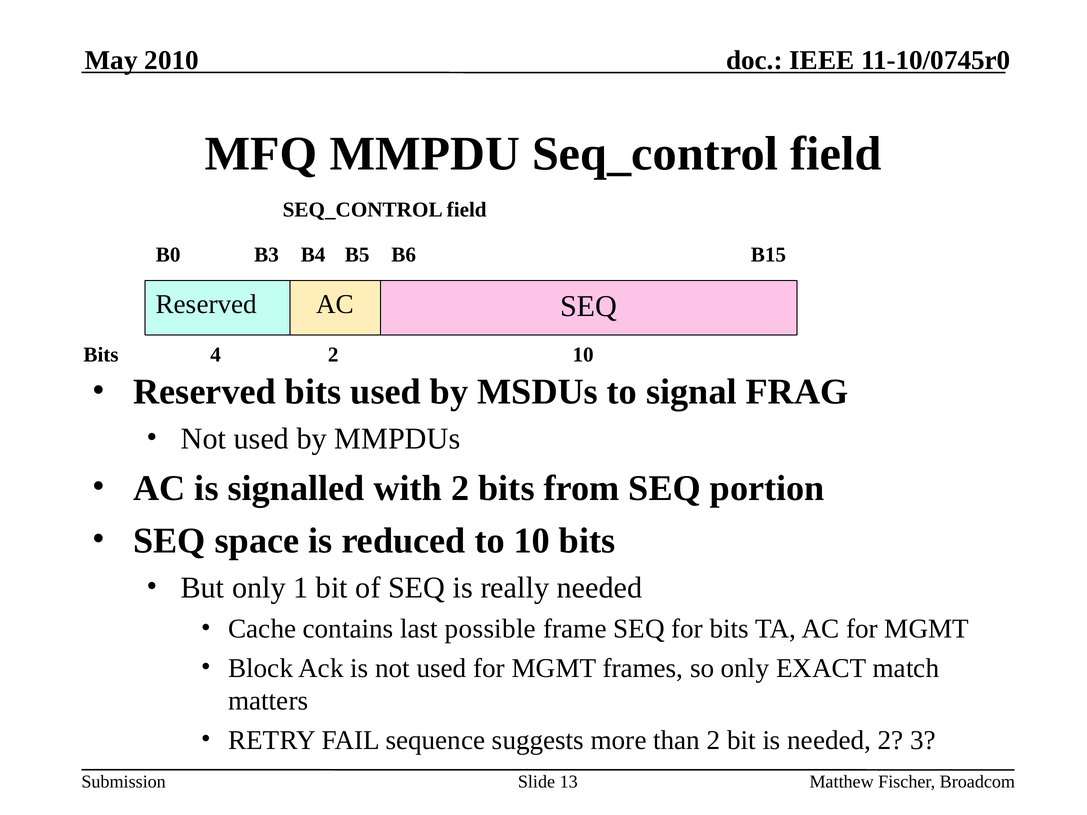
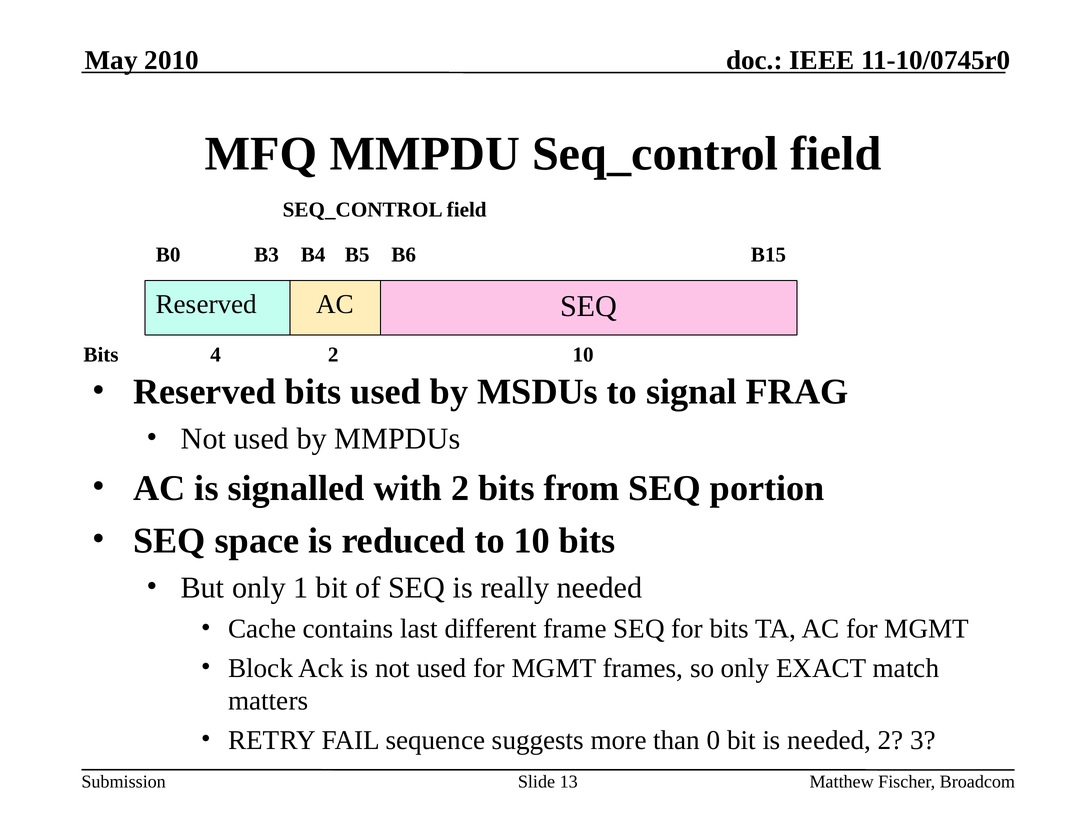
possible: possible -> different (491, 629)
than 2: 2 -> 0 (713, 740)
